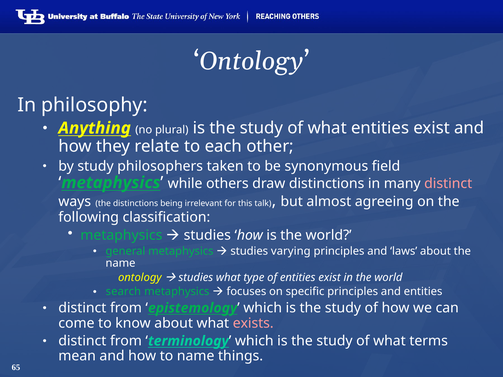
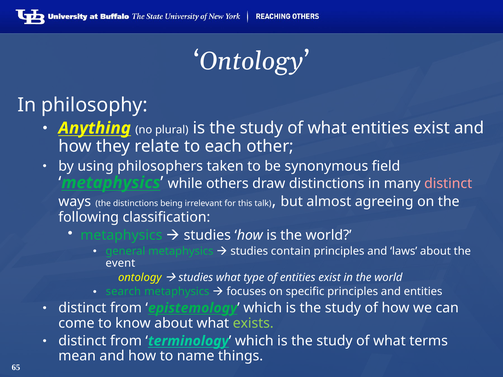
by study: study -> using (96, 166)
varying: varying -> contain (291, 251)
name: name -> event (120, 263)
exists colour: pink -> light green (253, 323)
